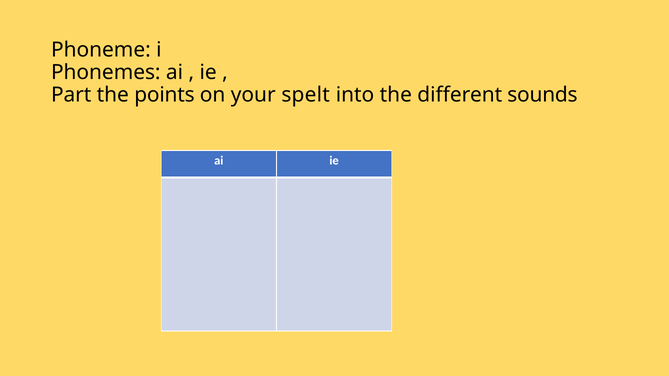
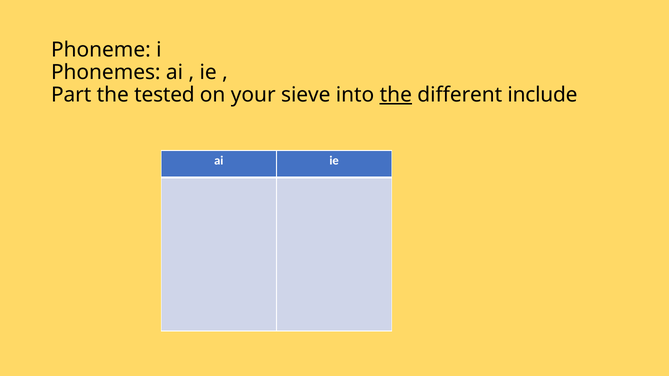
points: points -> tested (164, 95)
spelt: spelt -> sieve (306, 95)
the underline: none -> present (396, 95)
sounds: sounds -> include (542, 95)
